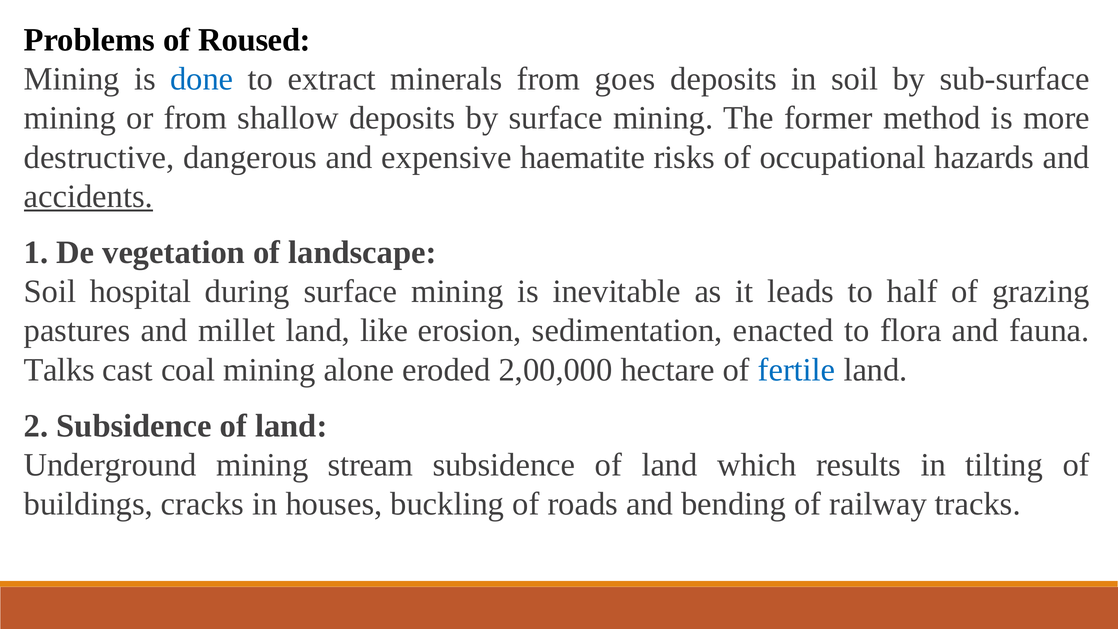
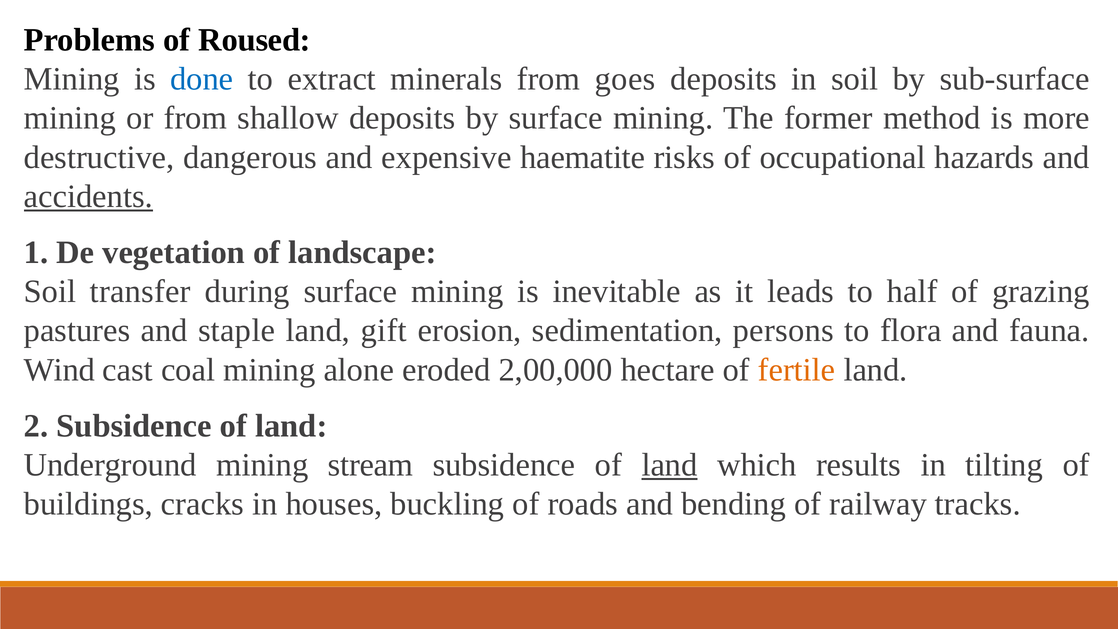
hospital: hospital -> transfer (140, 291)
millet: millet -> staple (237, 331)
like: like -> gift (384, 331)
enacted: enacted -> persons (783, 331)
Talks: Talks -> Wind (59, 370)
fertile colour: blue -> orange (797, 370)
land underline: none -> present (670, 465)
